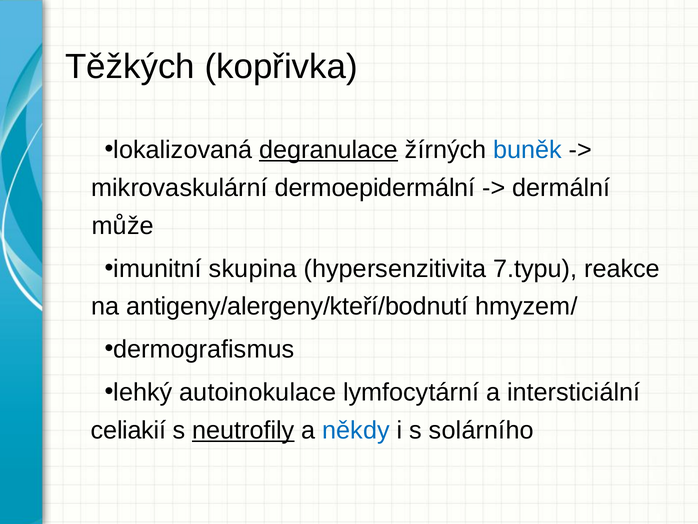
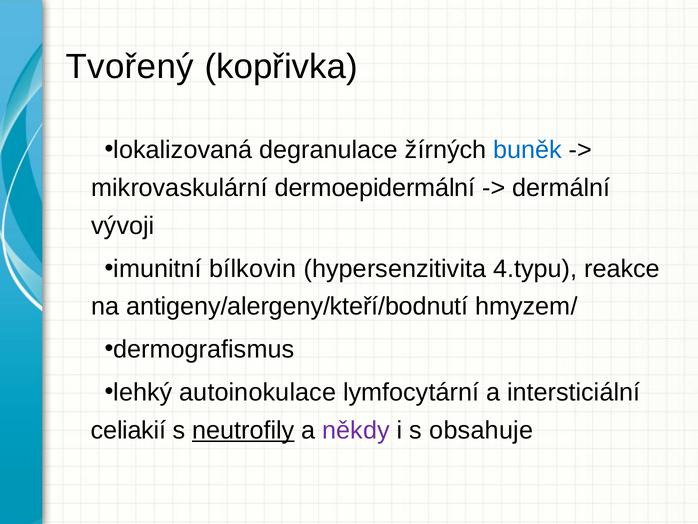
Těžkých: Těžkých -> Tvořený (130, 67)
degranulace underline: present -> none (329, 150)
může: může -> vývoji (123, 226)
skupina: skupina -> bílkovin (253, 268)
7.typu: 7.typu -> 4.typu (535, 268)
někdy colour: blue -> purple (356, 430)
solárního: solárního -> obsahuje (481, 430)
